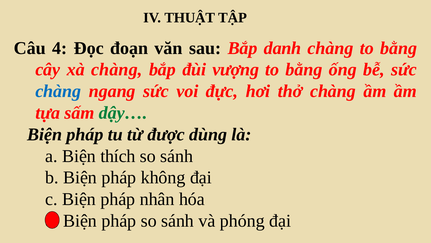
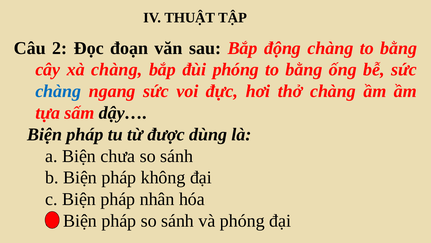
4: 4 -> 2 (60, 48)
danh: danh -> động (283, 48)
đùi vượng: vượng -> phóng (236, 70)
dậy… colour: green -> black (123, 113)
thích: thích -> chưa (118, 156)
